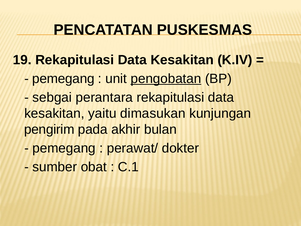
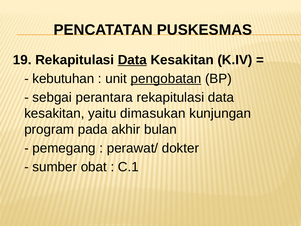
Data underline: none -> present (132, 60)
pemegang: pemegang -> kebutuhan (63, 79)
pengirim: pengirim -> program (49, 129)
